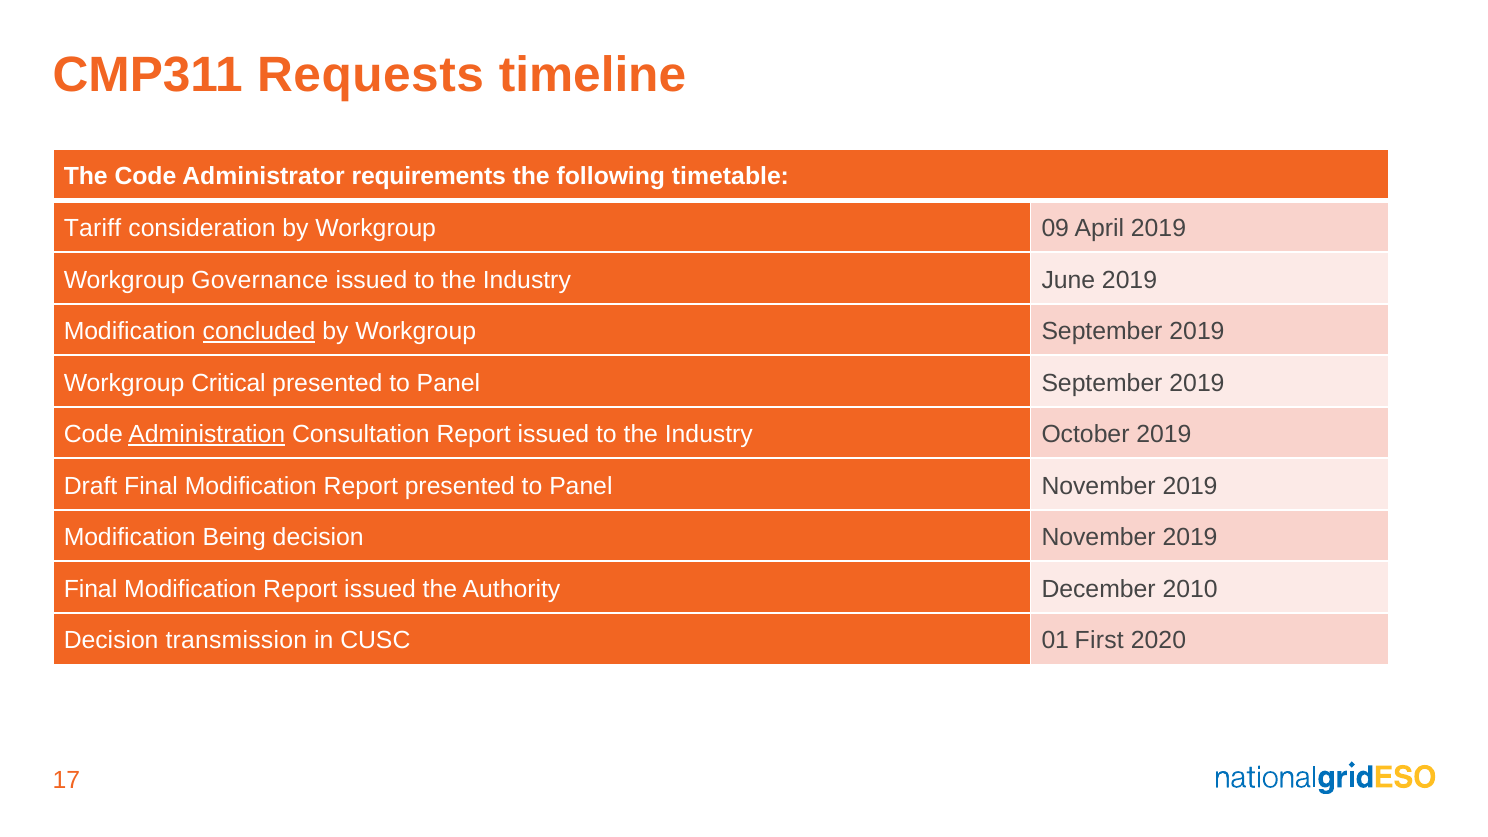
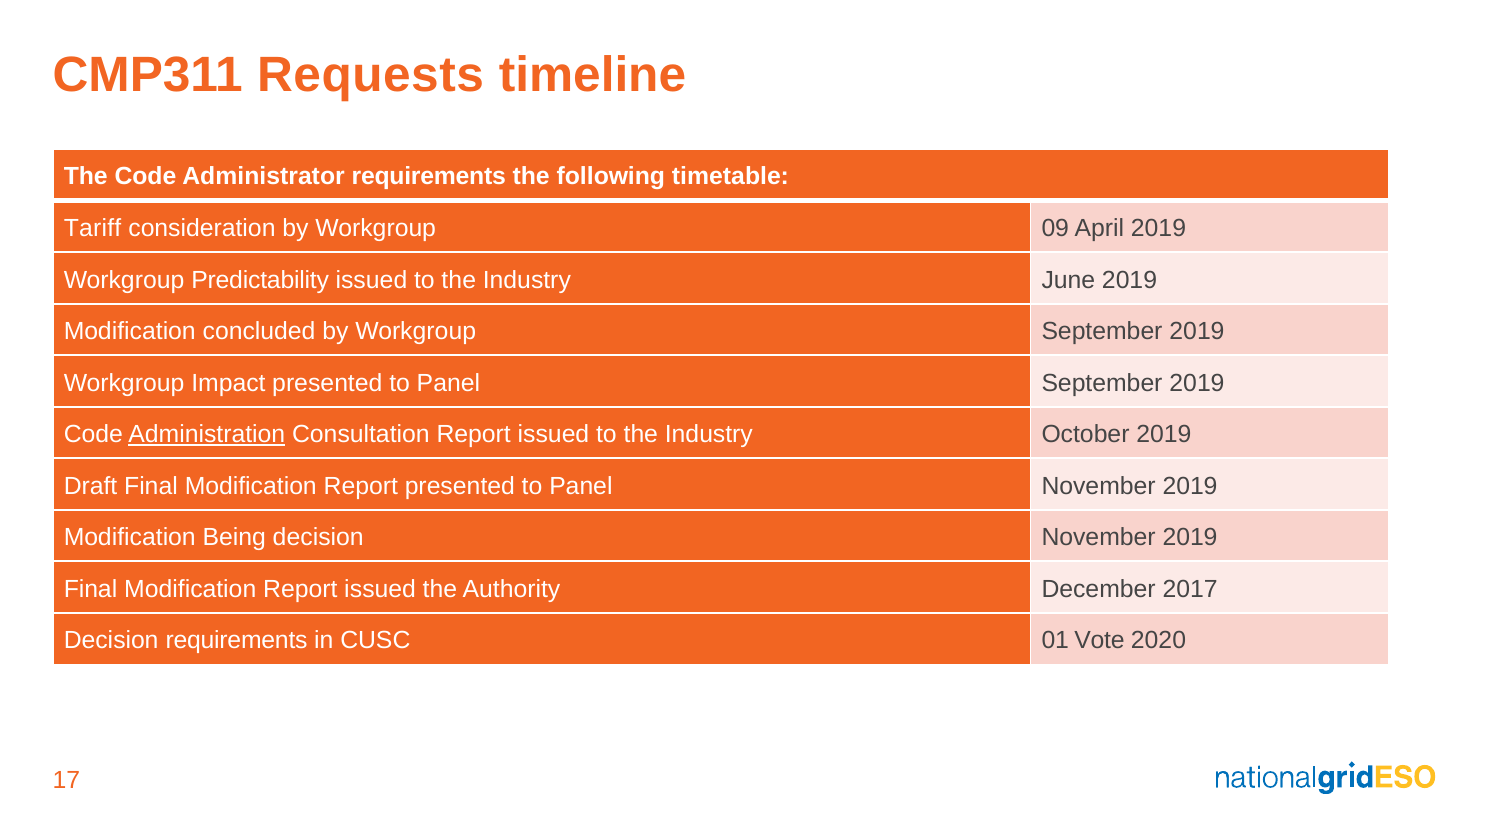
Governance: Governance -> Predictability (260, 280)
concluded underline: present -> none (259, 331)
Critical: Critical -> Impact (228, 383)
2010: 2010 -> 2017 (1190, 589)
Decision transmission: transmission -> requirements (237, 641)
First: First -> Vote (1099, 641)
